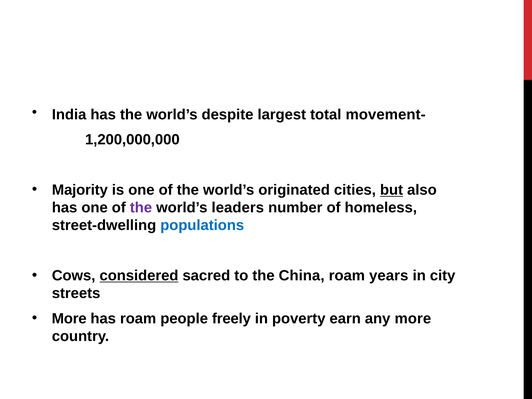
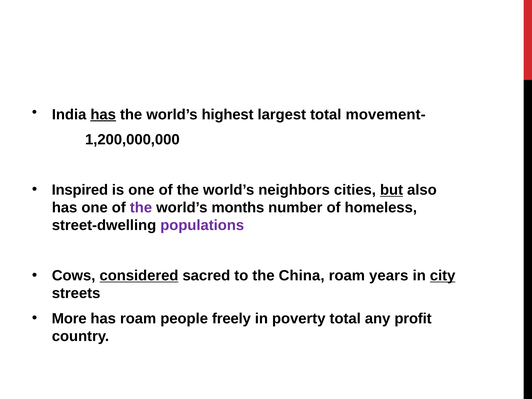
has underline: none -> present (103, 115)
despite: despite -> highest (228, 115)
Majority: Majority -> Inspired (80, 190)
originated: originated -> neighbors (294, 190)
leaders: leaders -> months (238, 208)
populations colour: blue -> purple (202, 225)
city underline: none -> present (443, 276)
poverty earn: earn -> total (345, 319)
any more: more -> profit (413, 319)
